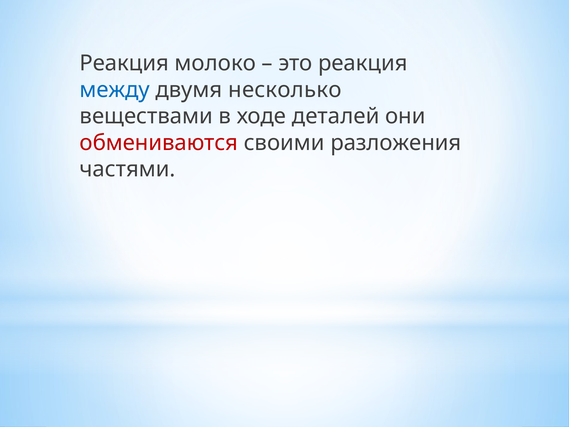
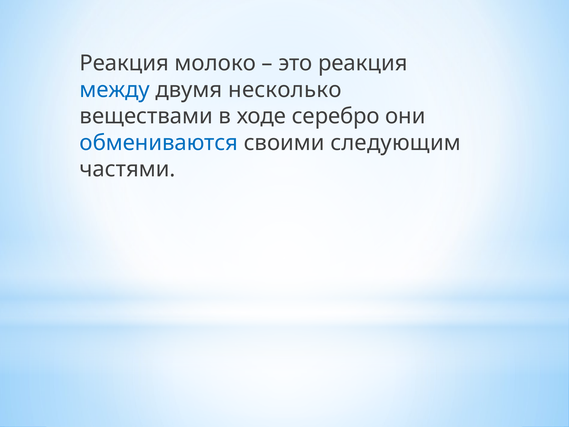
деталей: деталей -> серебро (336, 116)
обмениваются colour: red -> blue (159, 143)
разложения: разложения -> следующим (396, 143)
